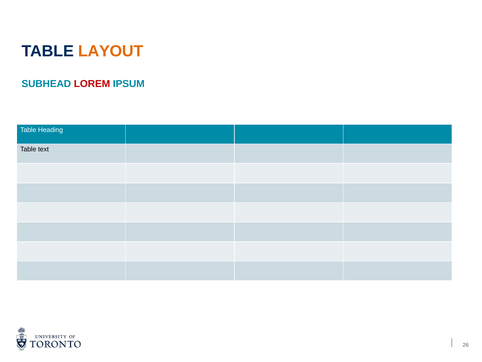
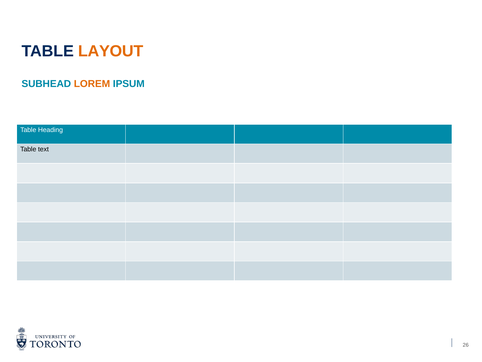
LOREM colour: red -> orange (92, 84)
